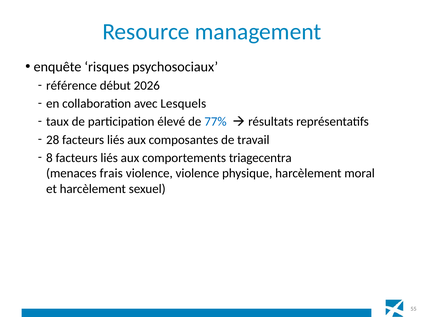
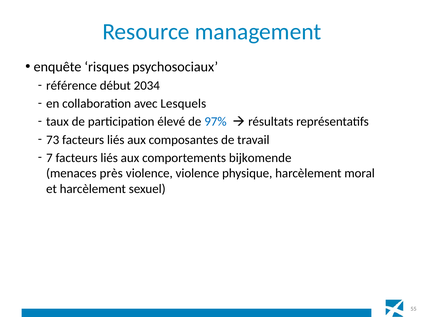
2026: 2026 -> 2034 (147, 86)
77%: 77% -> 97% (216, 122)
28: 28 -> 73 (53, 140)
8: 8 -> 7 (49, 158)
triagecentra: triagecentra -> bijkomende (260, 158)
frais: frais -> près (111, 173)
